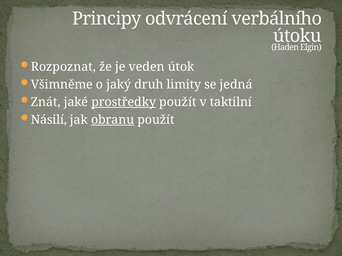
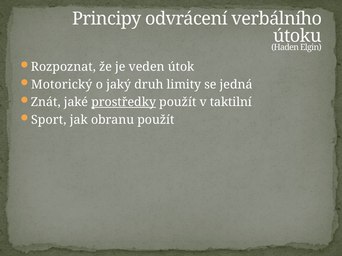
Všimněme: Všimněme -> Motorický (62, 85)
Násilí: Násilí -> Sport (49, 120)
obranu underline: present -> none (113, 120)
